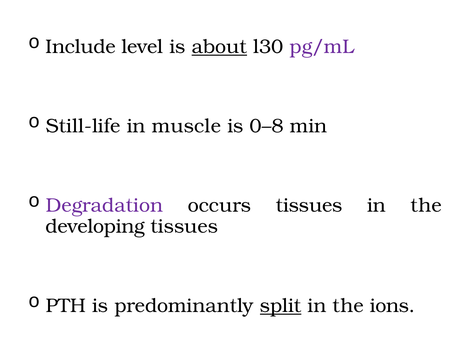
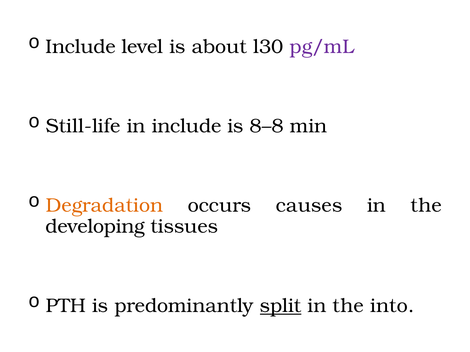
about underline: present -> none (219, 47)
in muscle: muscle -> include (187, 126)
0–8: 0–8 -> 8–8 (267, 126)
Degradation colour: purple -> orange (104, 206)
occurs tissues: tissues -> causes (309, 206)
ions: ions -> into (392, 306)
